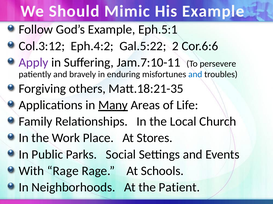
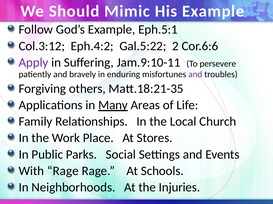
Jam.7:10-11: Jam.7:10-11 -> Jam.9:10-11 (149, 63)
and colour: blue -> purple (195, 75)
Patient: Patient -> Injuries (179, 188)
